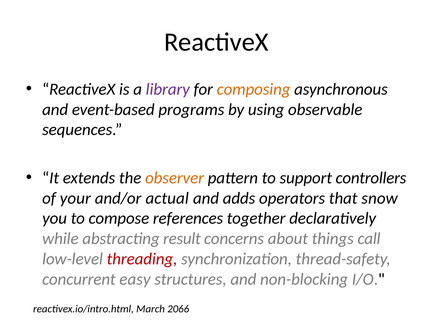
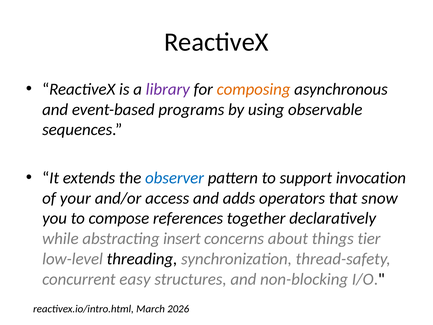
observer colour: orange -> blue (175, 178)
controllers: controllers -> invocation (371, 178)
actual: actual -> access (167, 198)
result: result -> insert (182, 238)
call: call -> tier (369, 238)
threading colour: red -> black (142, 259)
2066: 2066 -> 2026 (178, 309)
